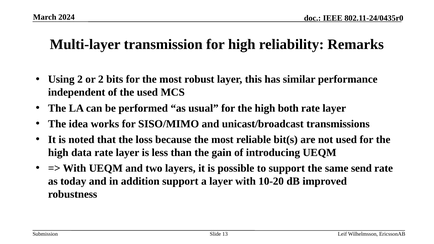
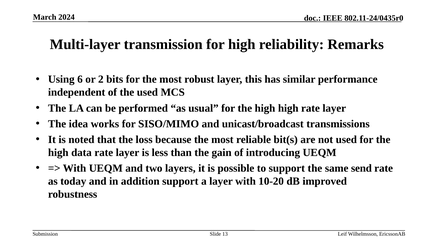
Using 2: 2 -> 6 (80, 79)
high both: both -> high (288, 108)
